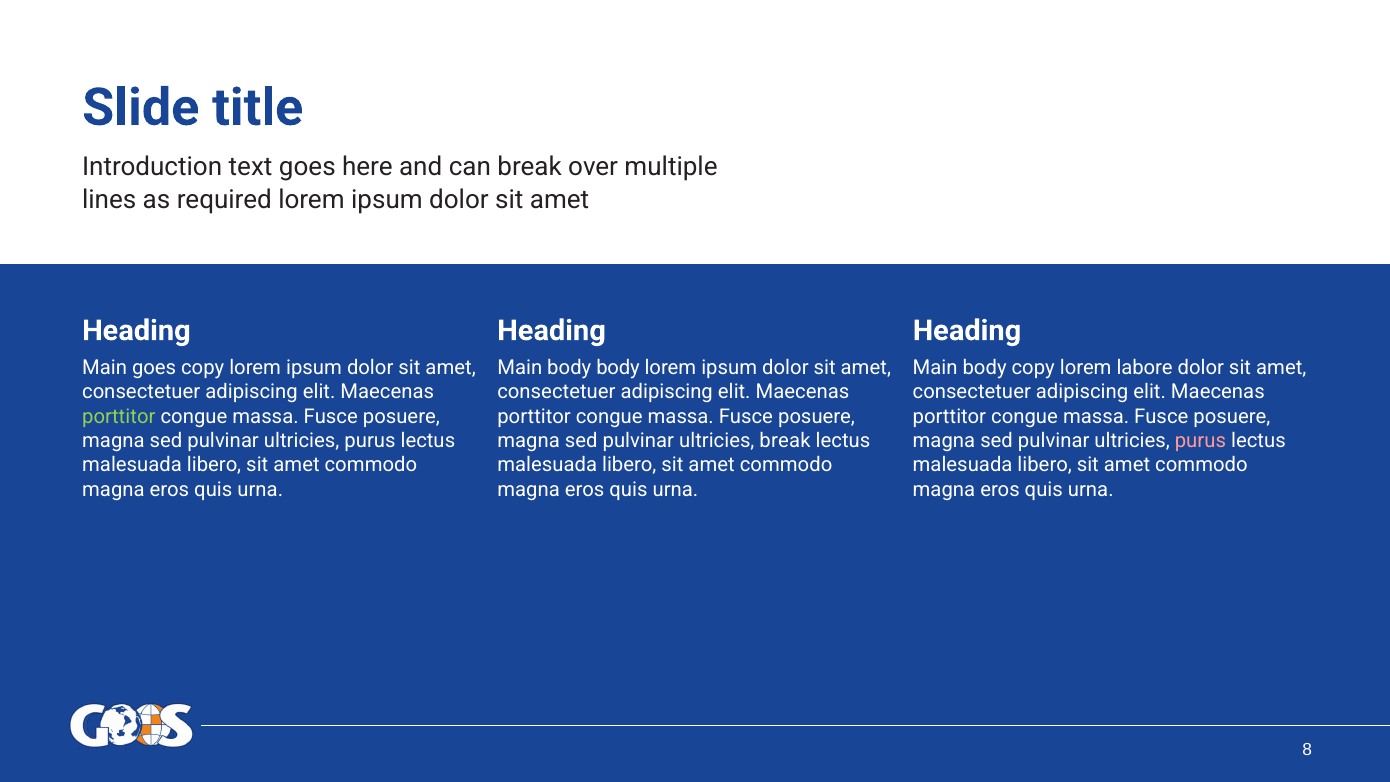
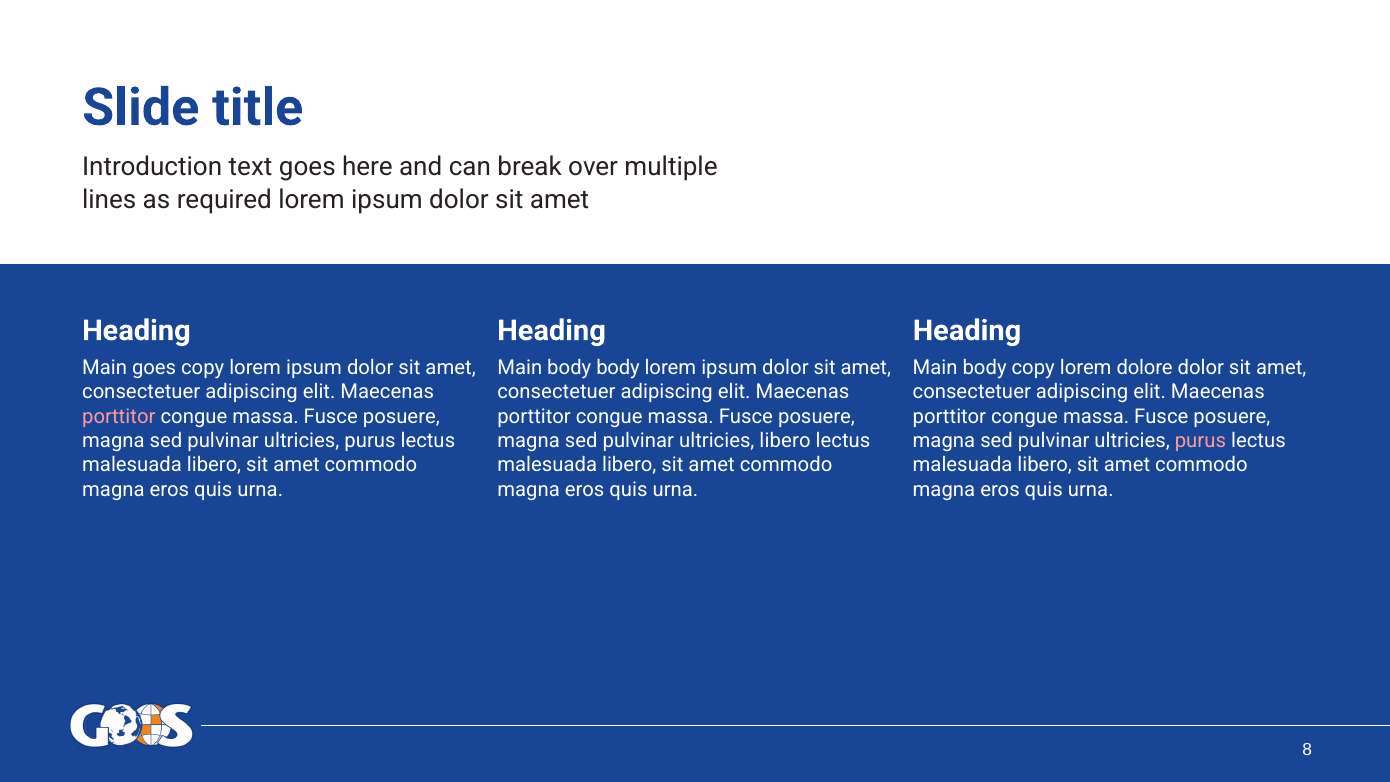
labore: labore -> dolore (1145, 368)
porttitor colour: light green -> pink (119, 416)
ultricies break: break -> libero (785, 441)
